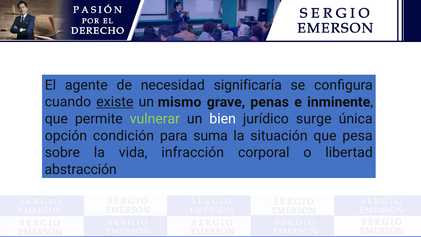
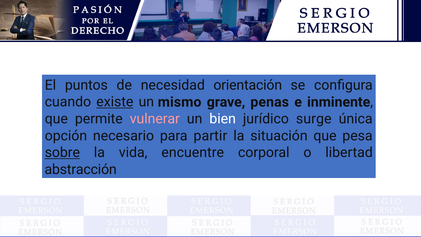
agente: agente -> puntos (86, 85)
significaría: significaría -> orientación (248, 85)
vulnerar colour: light green -> pink (155, 119)
condición: condición -> necesario (124, 136)
suma: suma -> partir (210, 136)
sobre underline: none -> present (62, 152)
infracción: infracción -> encuentre (193, 152)
